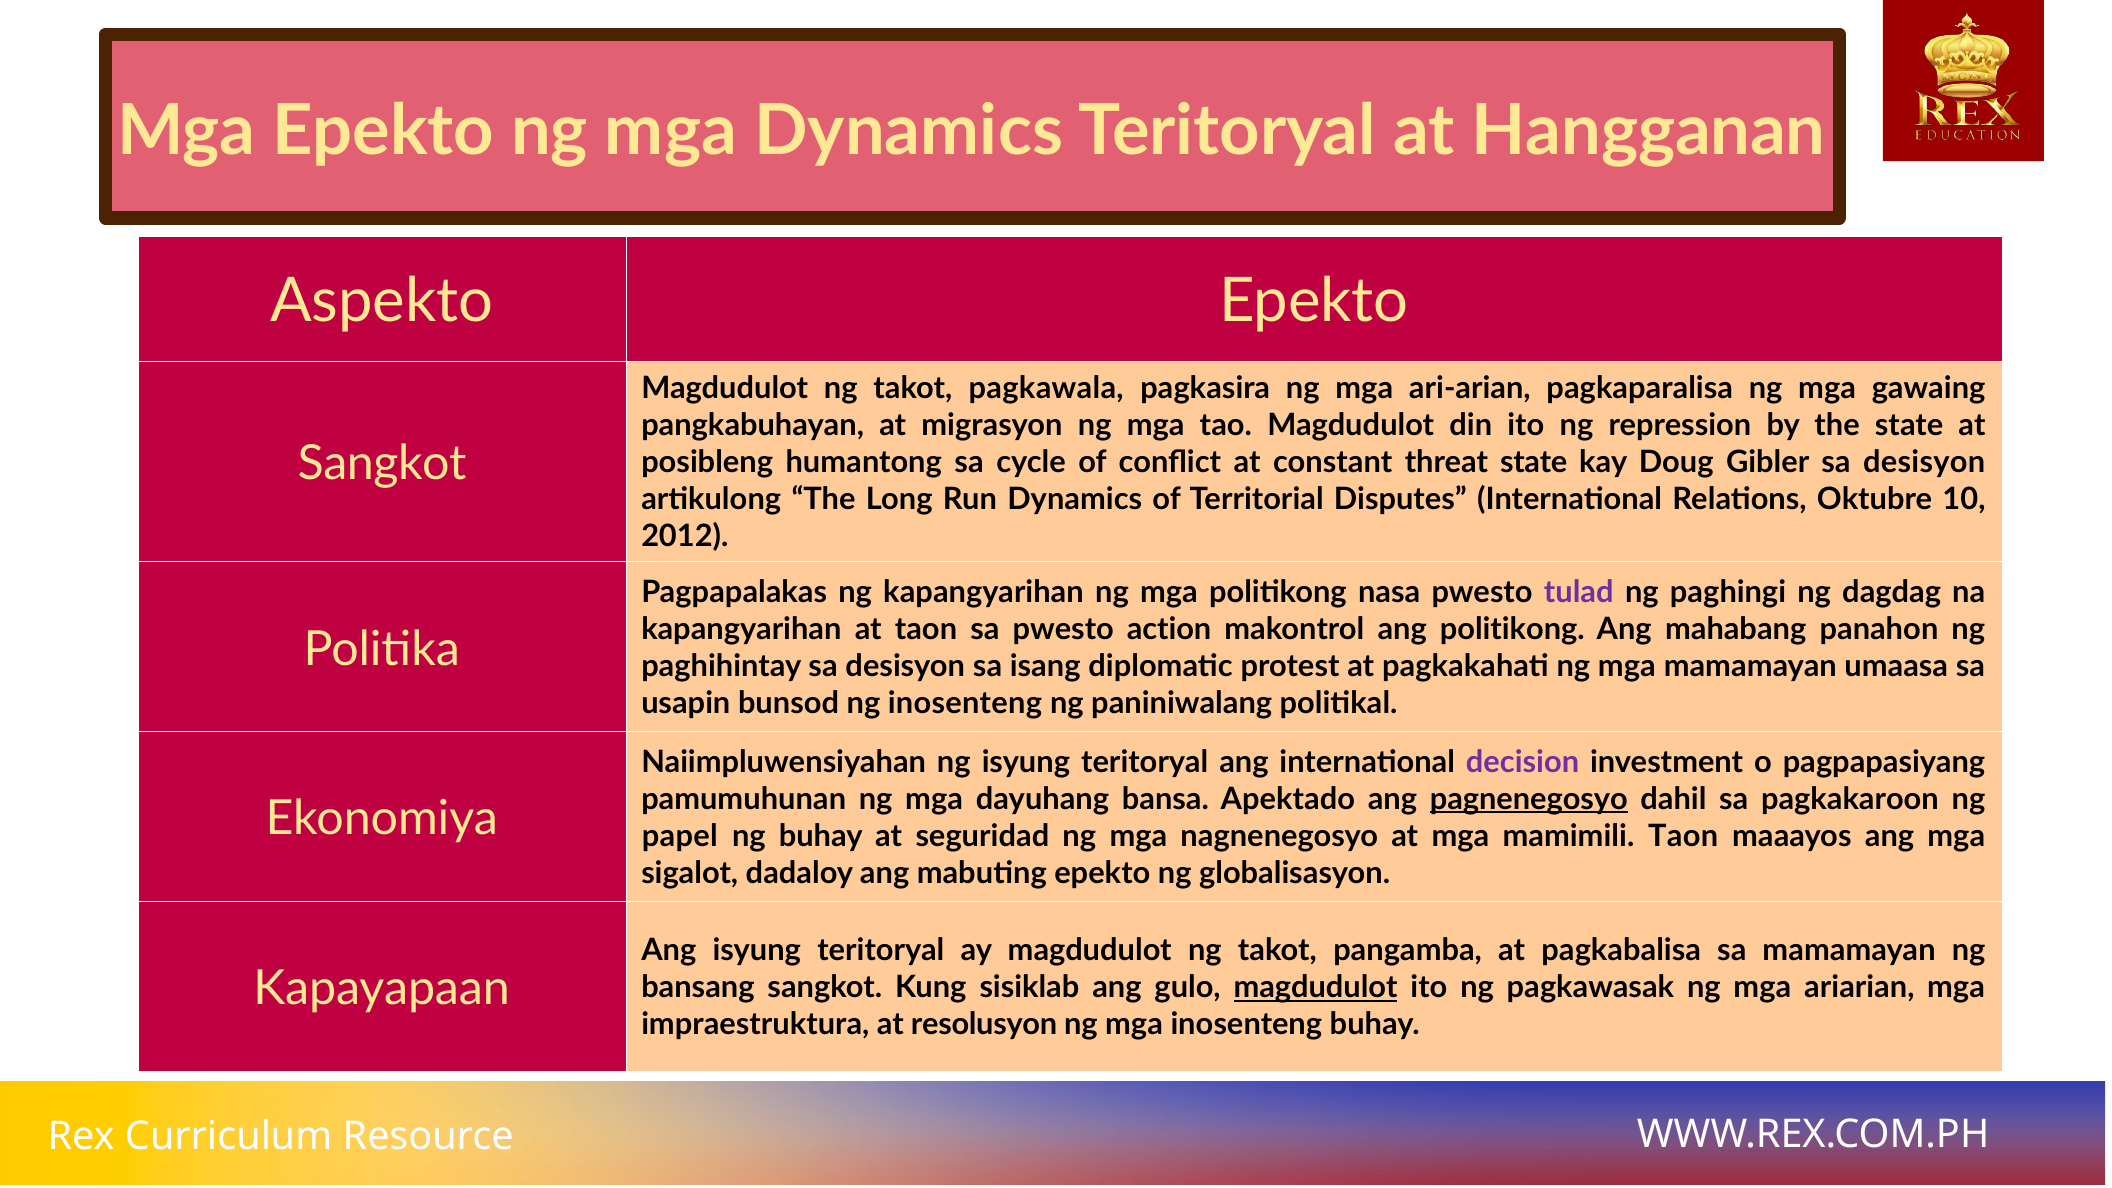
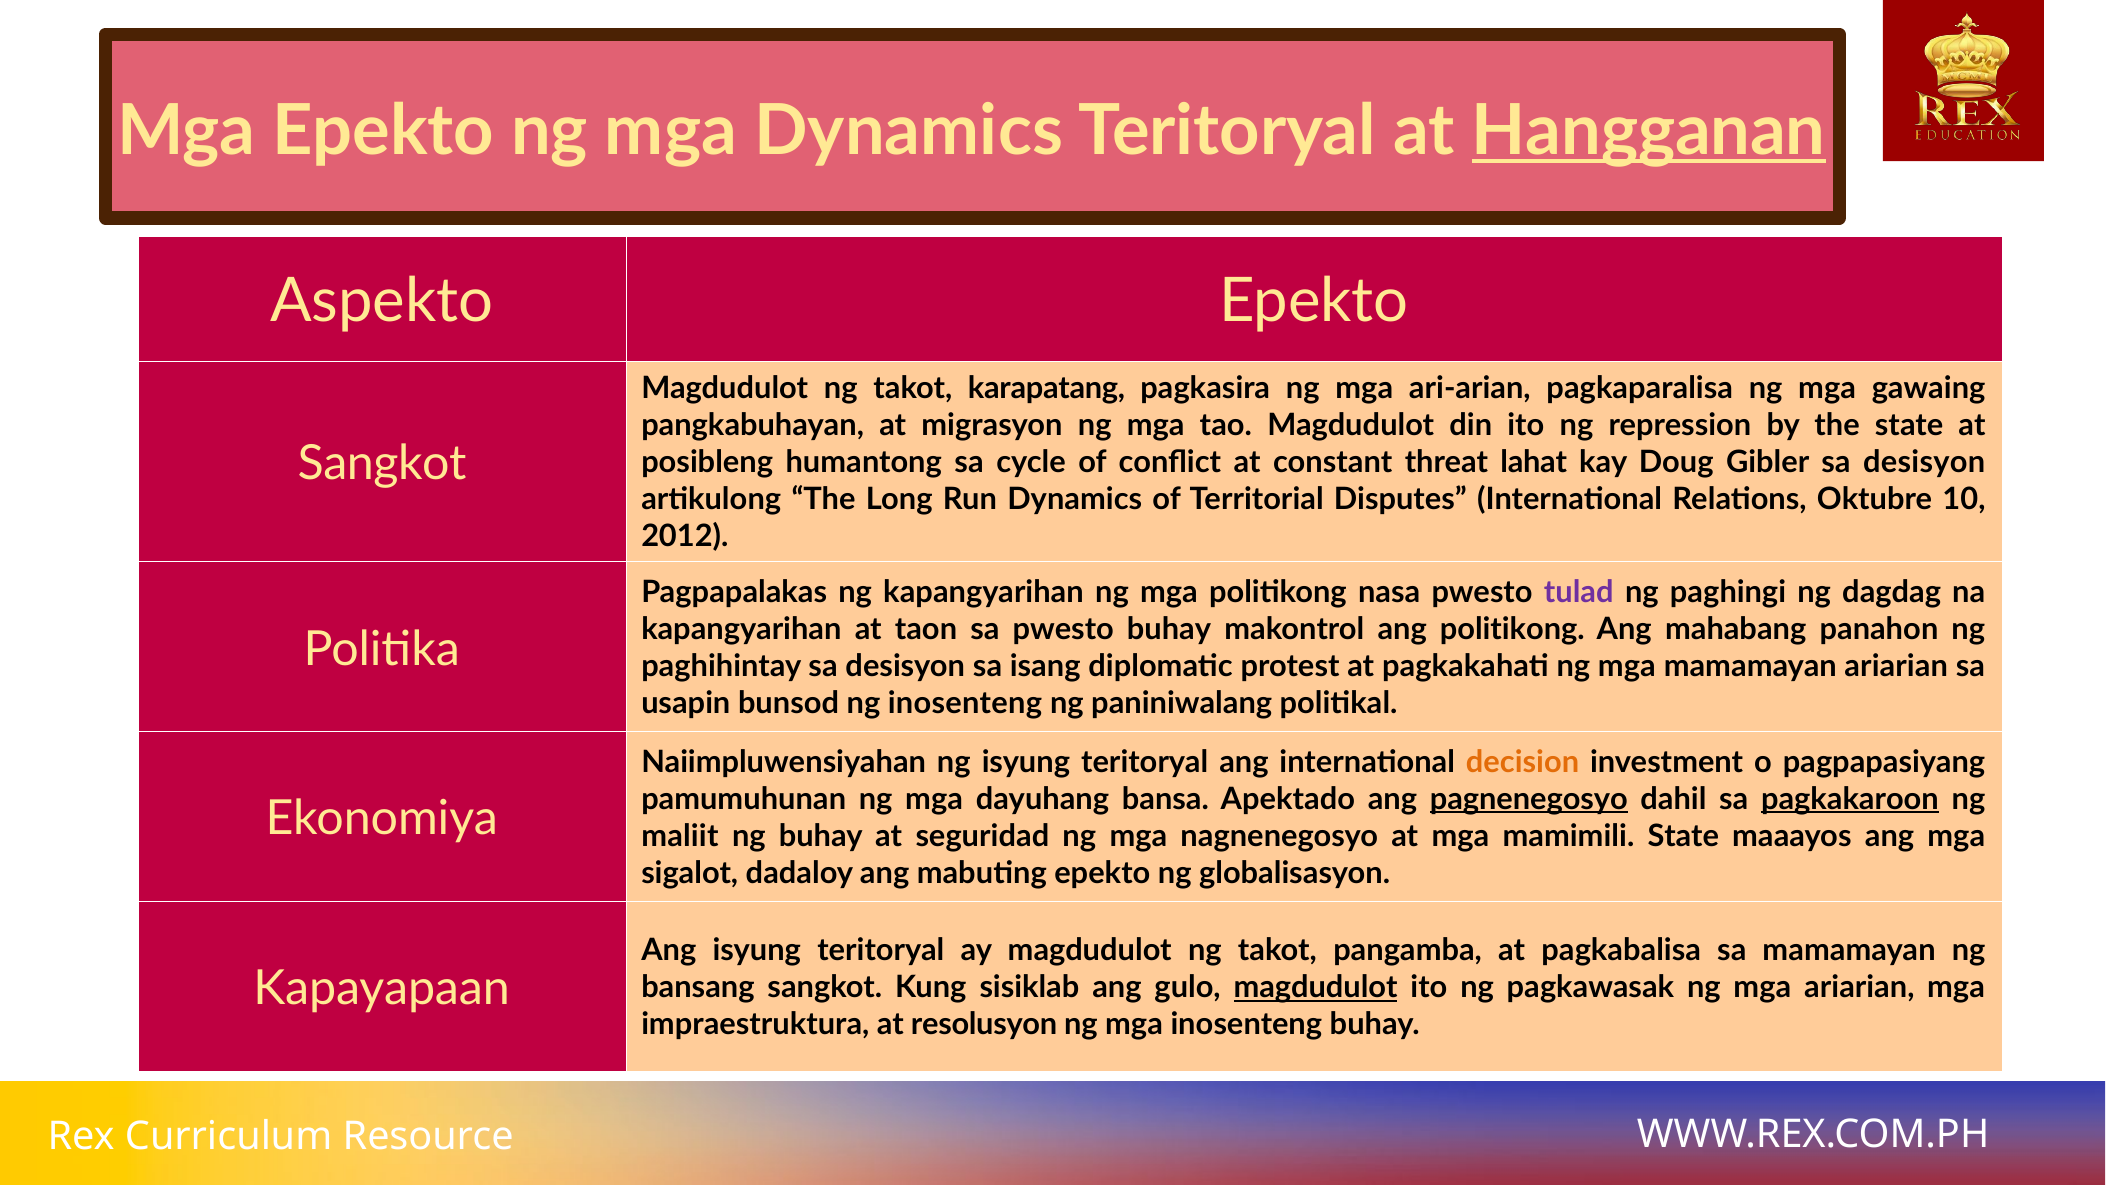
Hangganan underline: none -> present (1649, 131)
pagkawala: pagkawala -> karapatang (1047, 389)
threat state: state -> lahat (1534, 463)
pwesto action: action -> buhay (1169, 629)
mamamayan umaasa: umaasa -> ariarian (1896, 666)
decision colour: purple -> orange (1523, 762)
pagkakaroon underline: none -> present (1850, 799)
papel: papel -> maliit (680, 836)
mamimili Taon: Taon -> State (1683, 836)
